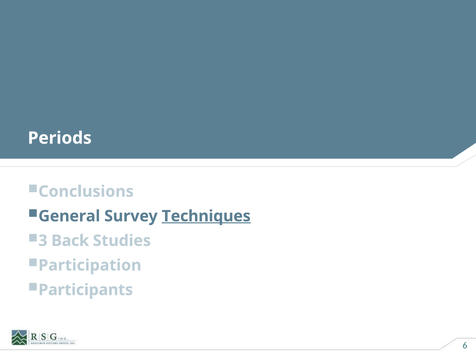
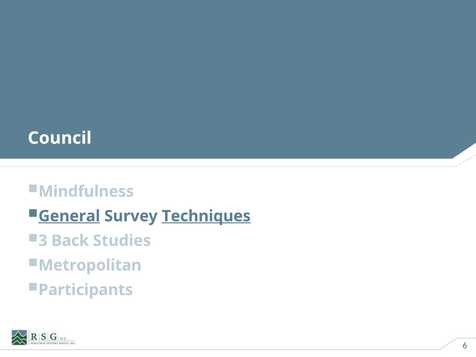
Periods: Periods -> Council (60, 138)
Conclusions: Conclusions -> Mindfulness (86, 192)
General underline: none -> present (69, 216)
Participation: Participation -> Metropolitan (90, 265)
